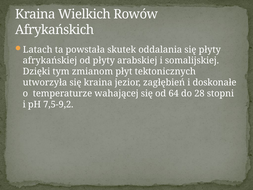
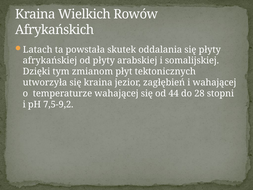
i doskonałe: doskonałe -> wahającej (214, 82)
64: 64 -> 44 (174, 93)
